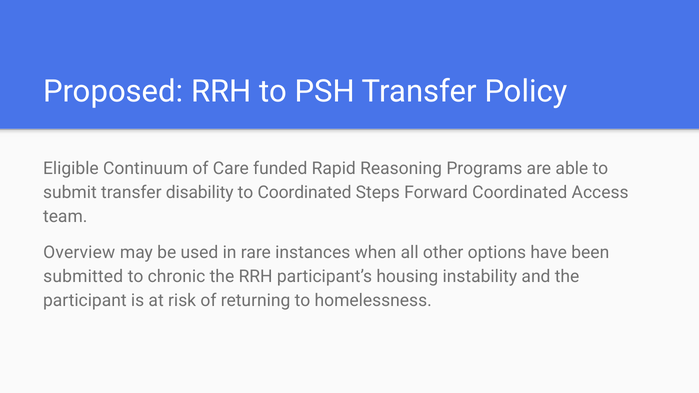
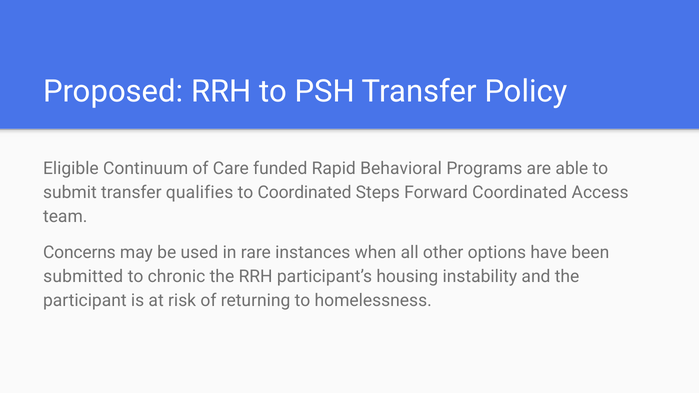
Reasoning: Reasoning -> Behavioral (401, 169)
disability: disability -> qualifies (200, 193)
Overview: Overview -> Concerns (79, 253)
